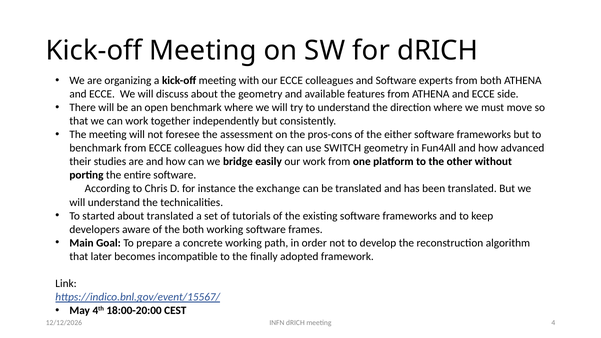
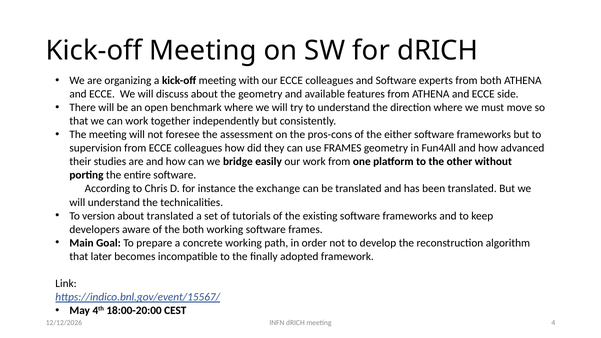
benchmark: benchmark -> supervision (96, 148)
use SWITCH: SWITCH -> FRAMES (343, 148)
started: started -> version (99, 216)
